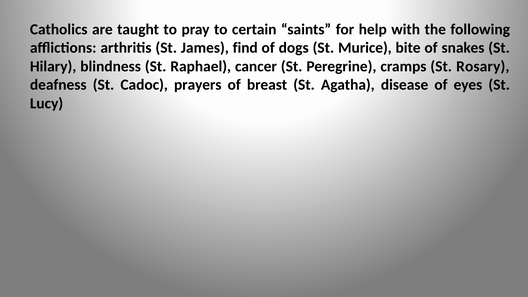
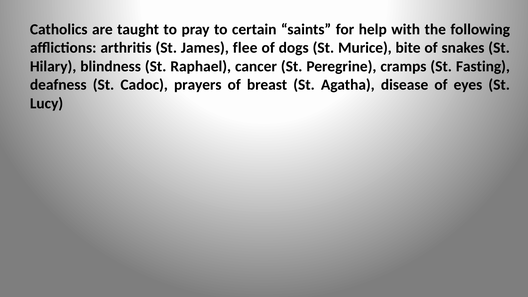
find: find -> flee (245, 48)
Rosary: Rosary -> Fasting (483, 66)
